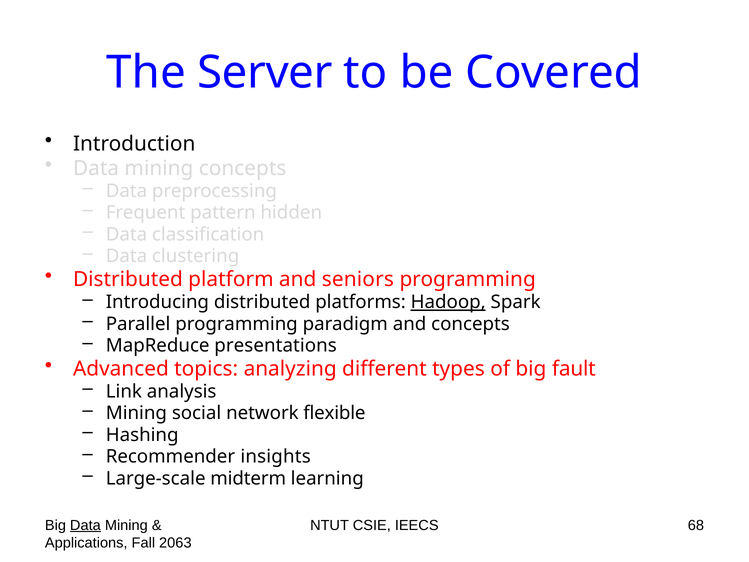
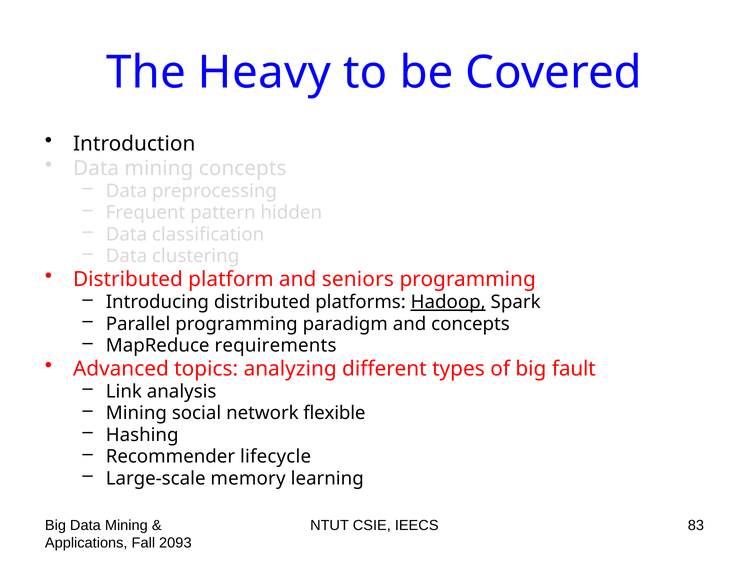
Server: Server -> Heavy (264, 73)
presentations: presentations -> requirements (276, 345)
insights: insights -> lifecycle (276, 457)
midterm: midterm -> memory (248, 478)
Data underline: present -> none (85, 525)
68: 68 -> 83 (696, 525)
2063: 2063 -> 2093 (175, 543)
